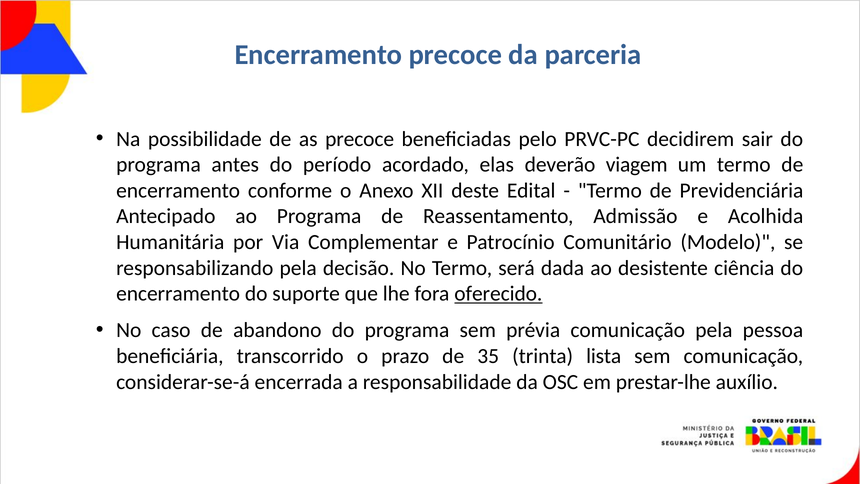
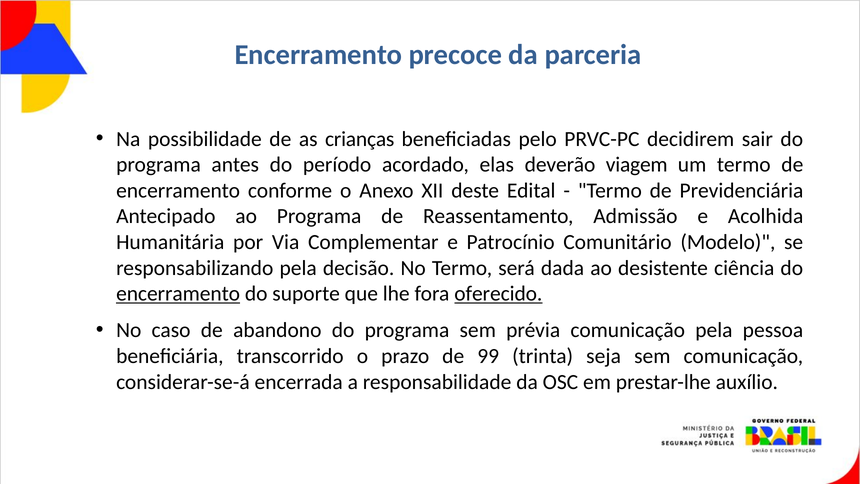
as precoce: precoce -> crianças (360, 139)
encerramento underline: none -> present (178, 294)
35: 35 -> 99 (488, 356)
lista: lista -> seja (604, 356)
